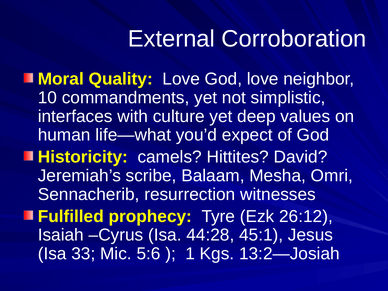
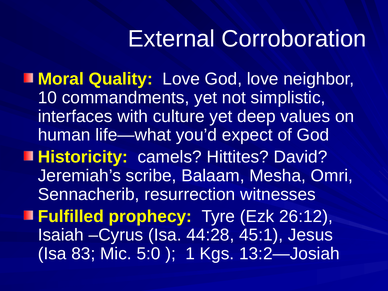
33: 33 -> 83 (83, 254)
5:6: 5:6 -> 5:0 (148, 254)
